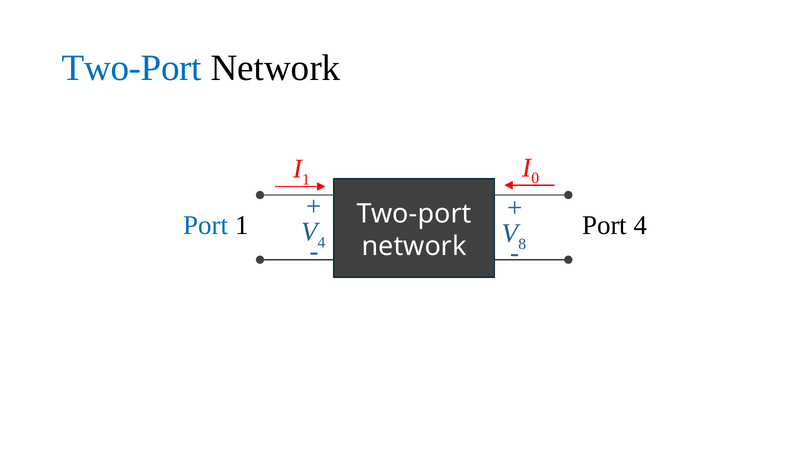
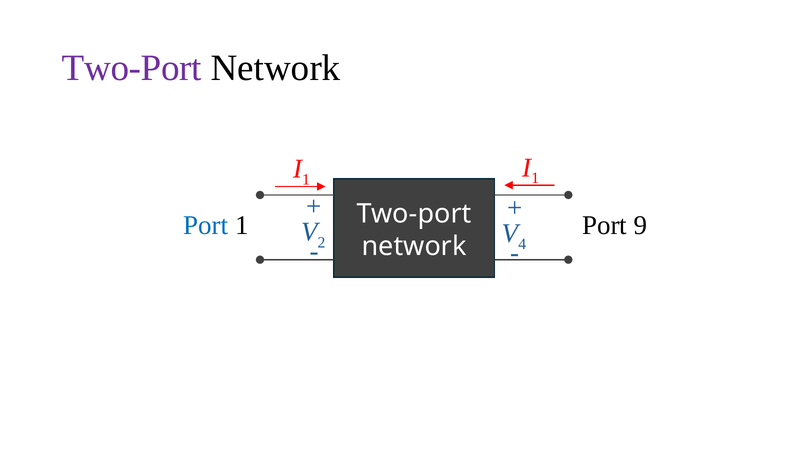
Two-Port colour: blue -> purple (132, 68)
0: 0 -> 1 (535, 178)
Port 4: 4 -> 9 (641, 225)
4: 4 -> 2 (322, 242)
8: 8 -> 4 (522, 244)
